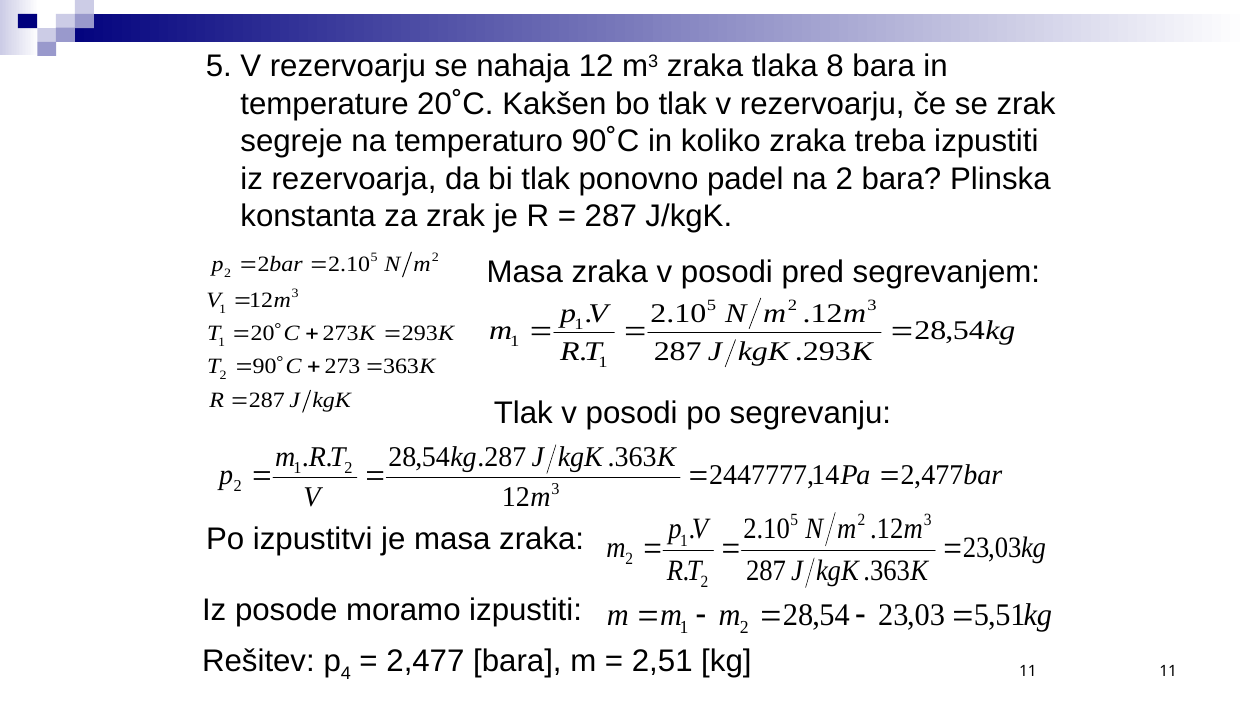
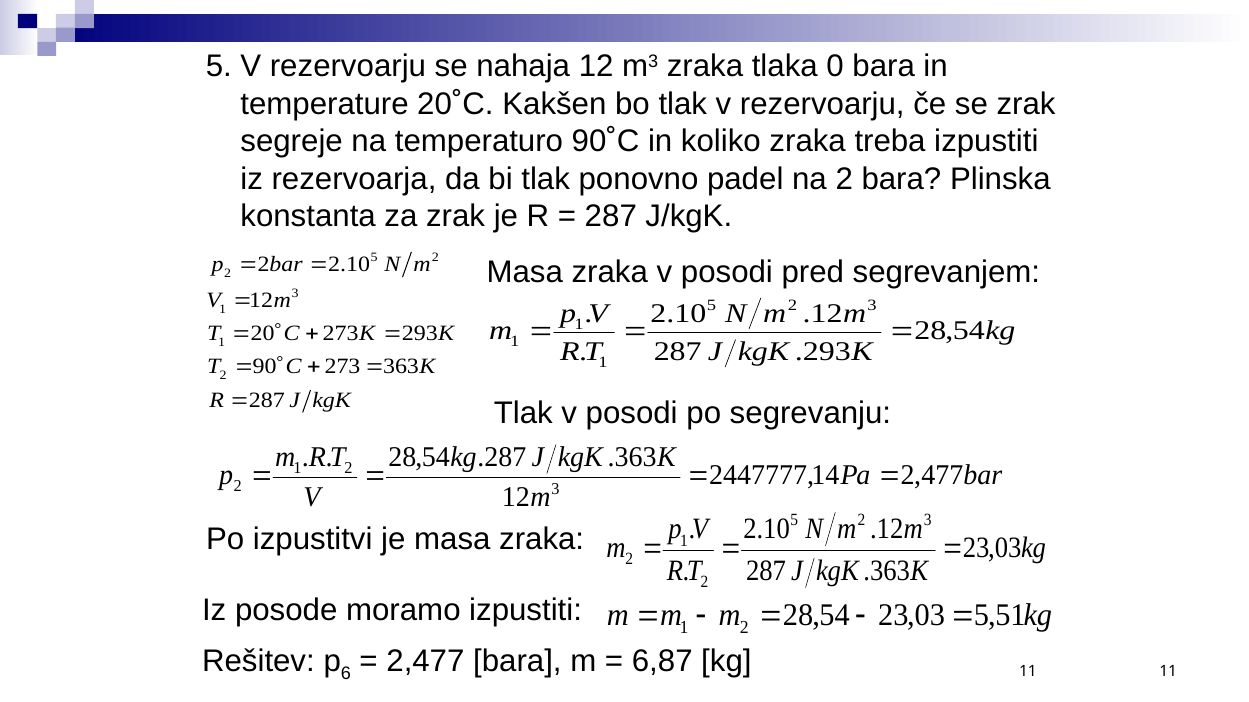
8: 8 -> 0 (835, 67)
4: 4 -> 6 (346, 674)
2,51: 2,51 -> 6,87 (662, 662)
